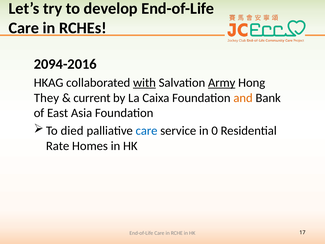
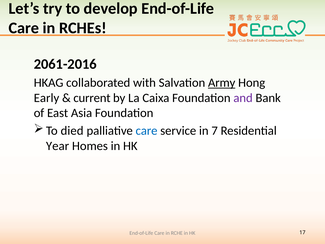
2094-2016: 2094-2016 -> 2061-2016 (65, 64)
with underline: present -> none (144, 83)
They: They -> Early (46, 98)
and colour: orange -> purple (243, 98)
0: 0 -> 7 (215, 131)
Rate: Rate -> Year (58, 146)
